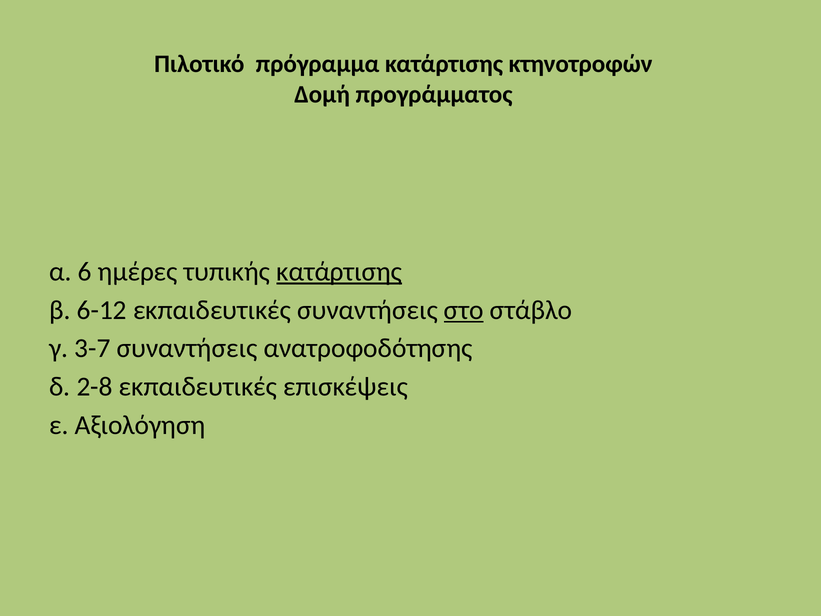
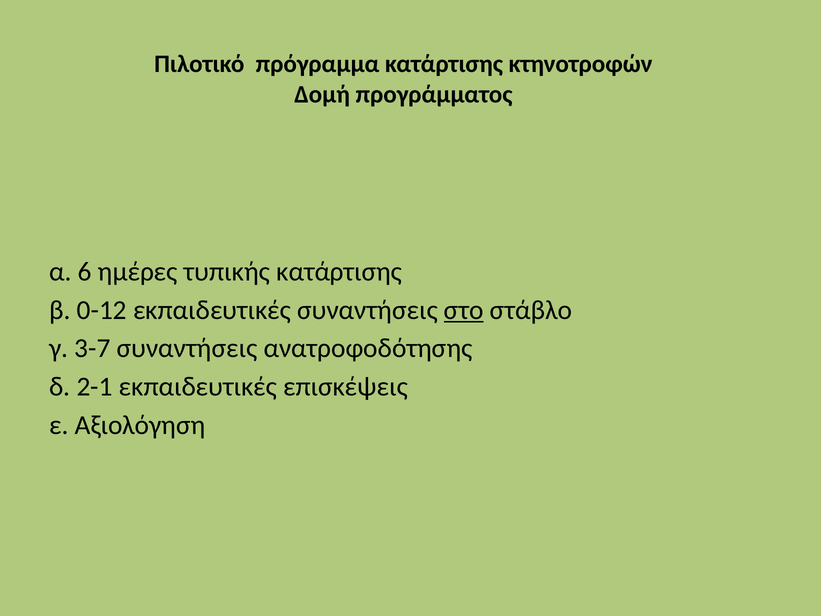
κατάρτισης underline: present -> none (339, 272)
6-12: 6-12 -> 0-12 (102, 310)
2-8: 2-8 -> 2-1 (95, 387)
